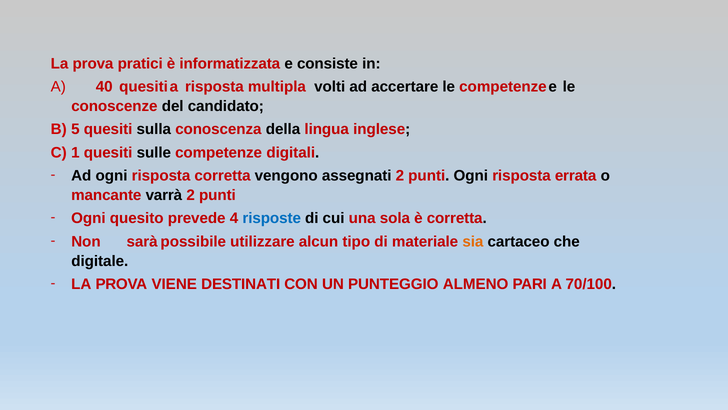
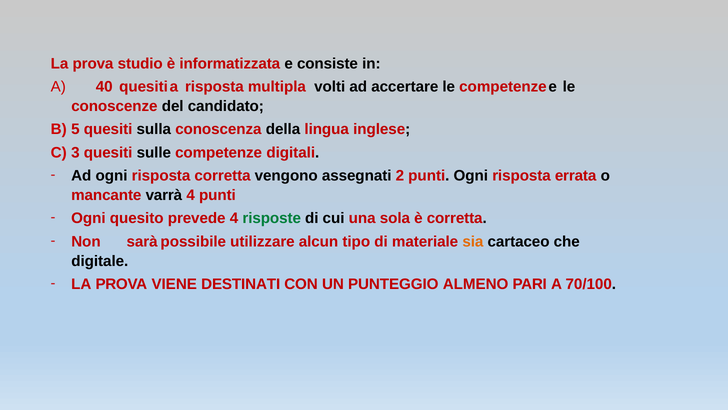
pratici: pratici -> studio (140, 64)
1: 1 -> 3 (75, 152)
varrà 2: 2 -> 4 (191, 195)
risposte colour: blue -> green (272, 218)
